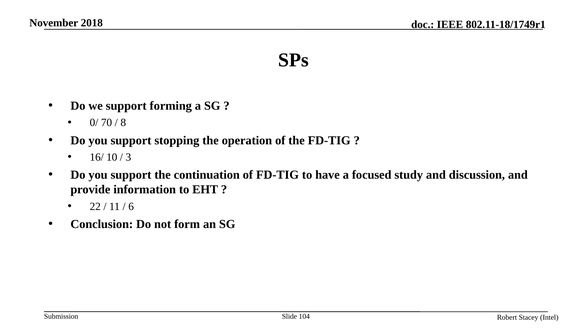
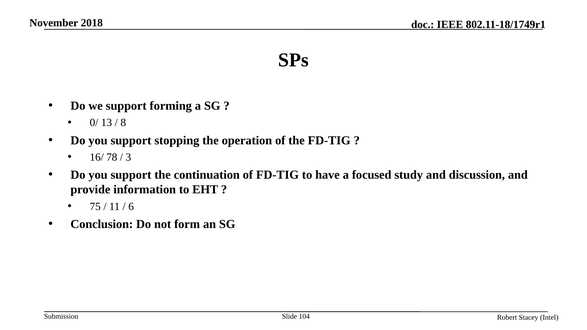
70: 70 -> 13 (107, 123)
10: 10 -> 78 (112, 157)
22: 22 -> 75 (95, 207)
